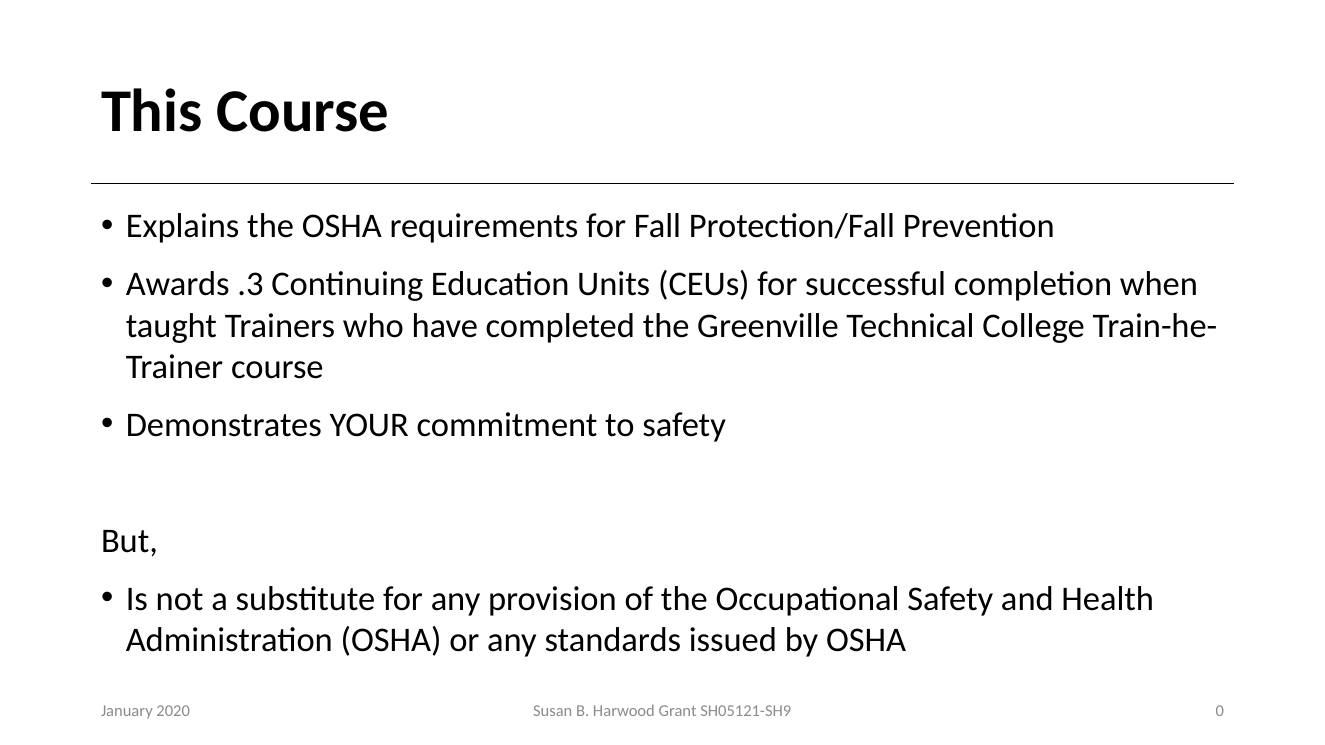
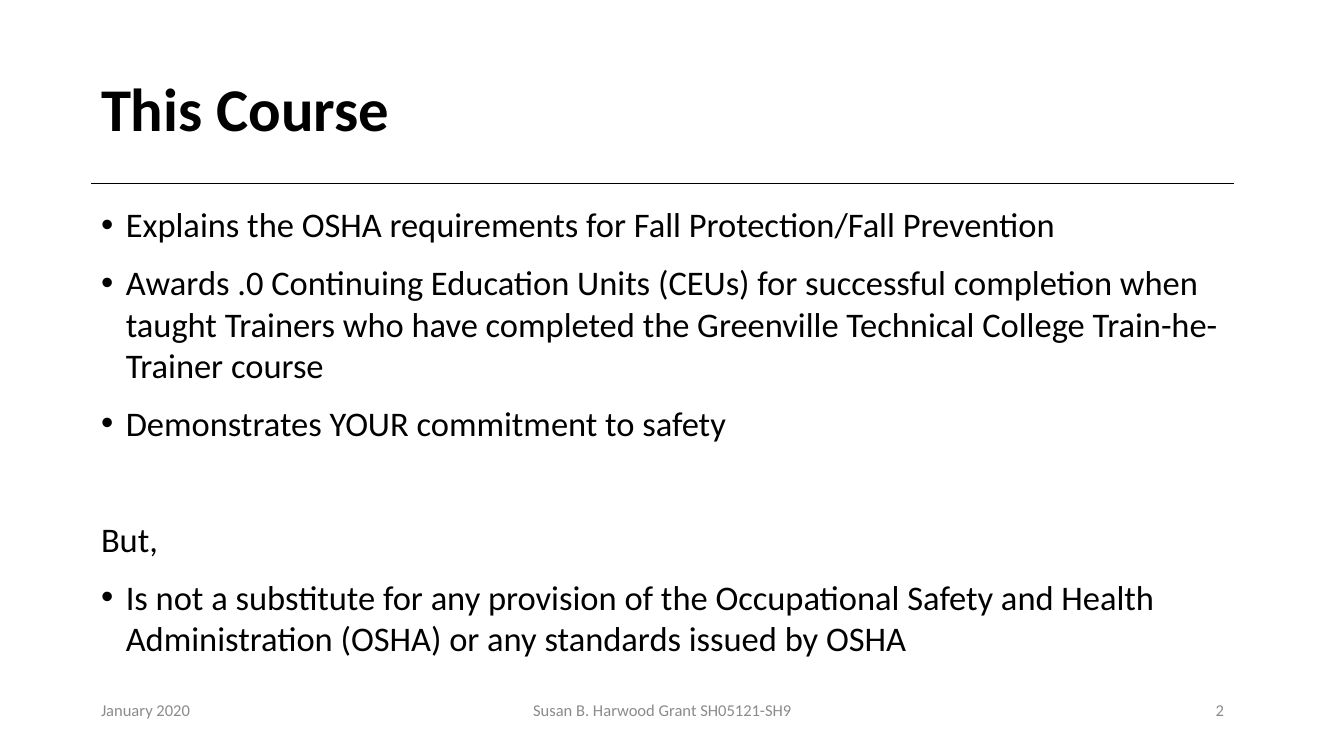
.3: .3 -> .0 (250, 284)
0: 0 -> 2 (1220, 712)
